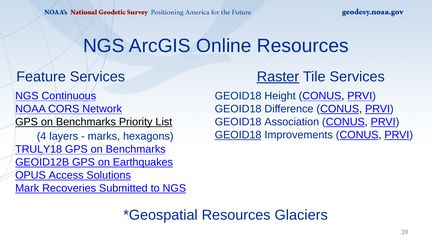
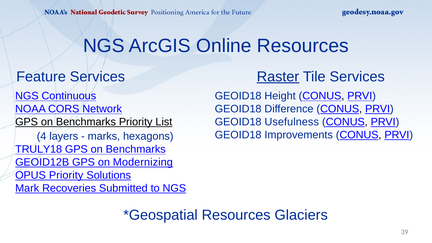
Association: Association -> Usefulness (292, 122)
GEOID18 underline: present -> none (238, 135)
Earthquakes: Earthquakes -> Modernizing (143, 162)
OPUS Access: Access -> Priority (66, 175)
